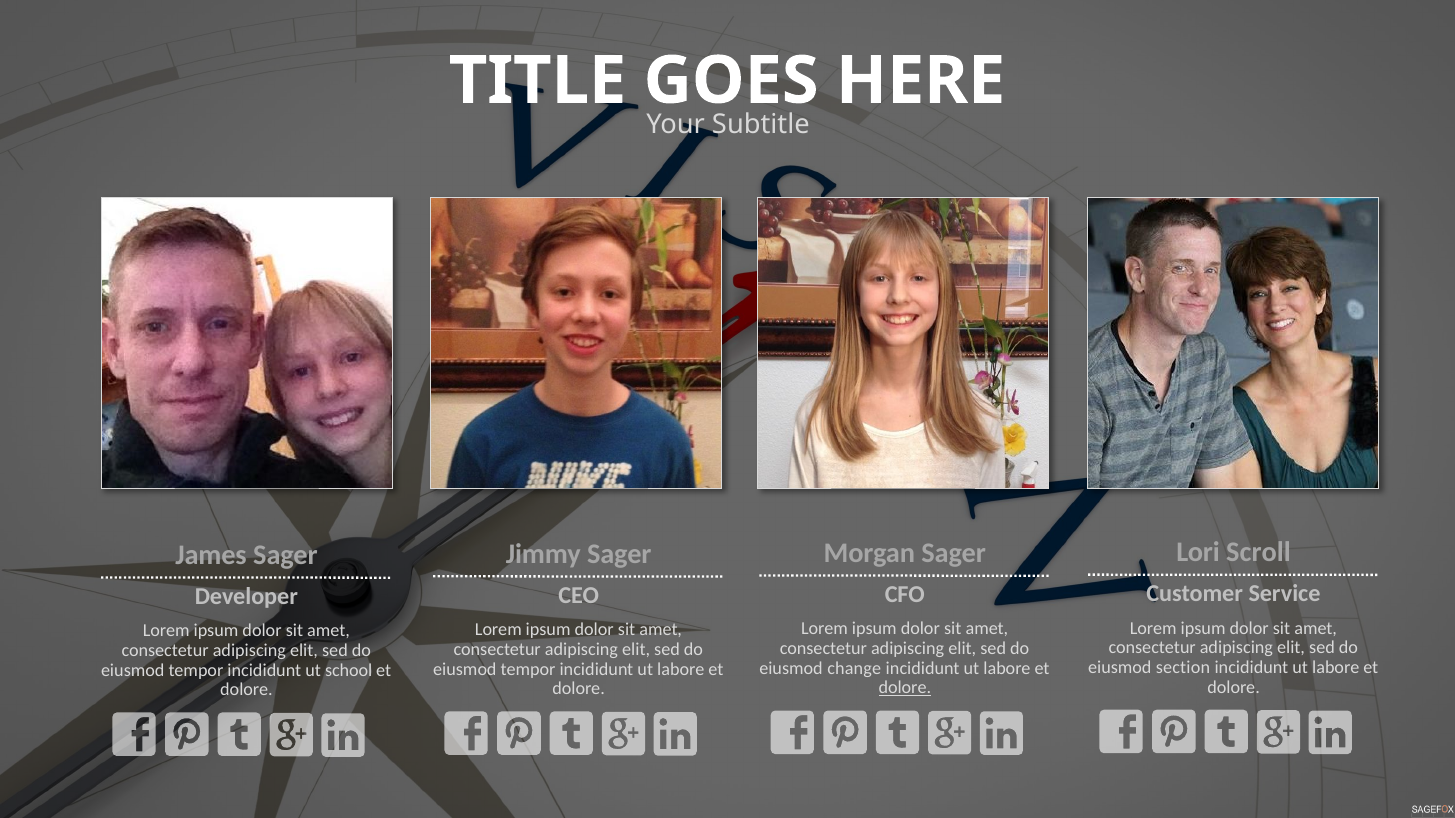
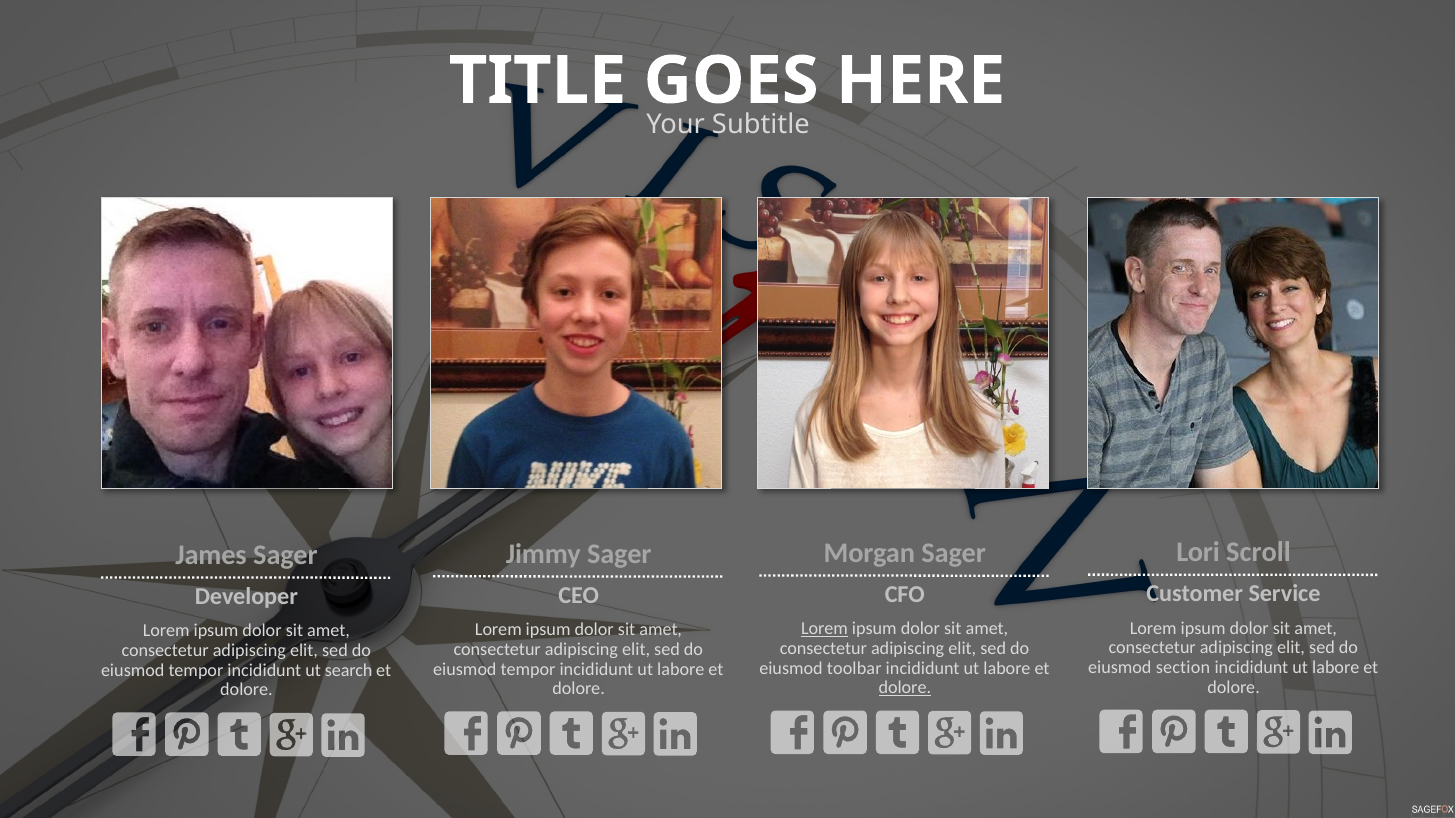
Lorem underline: none -> present (825, 629)
change: change -> toolbar (854, 669)
school: school -> search (349, 671)
